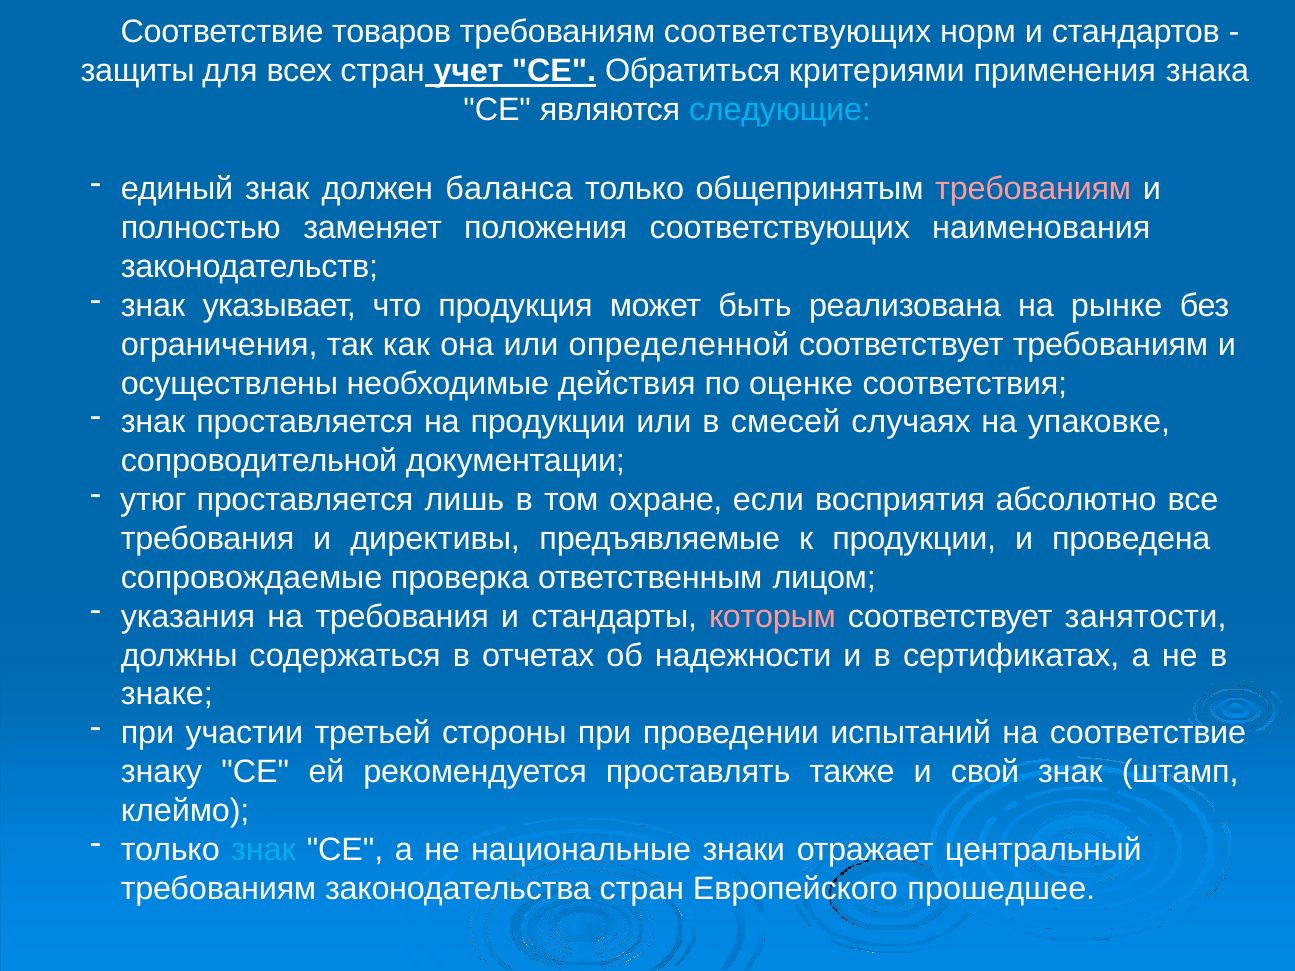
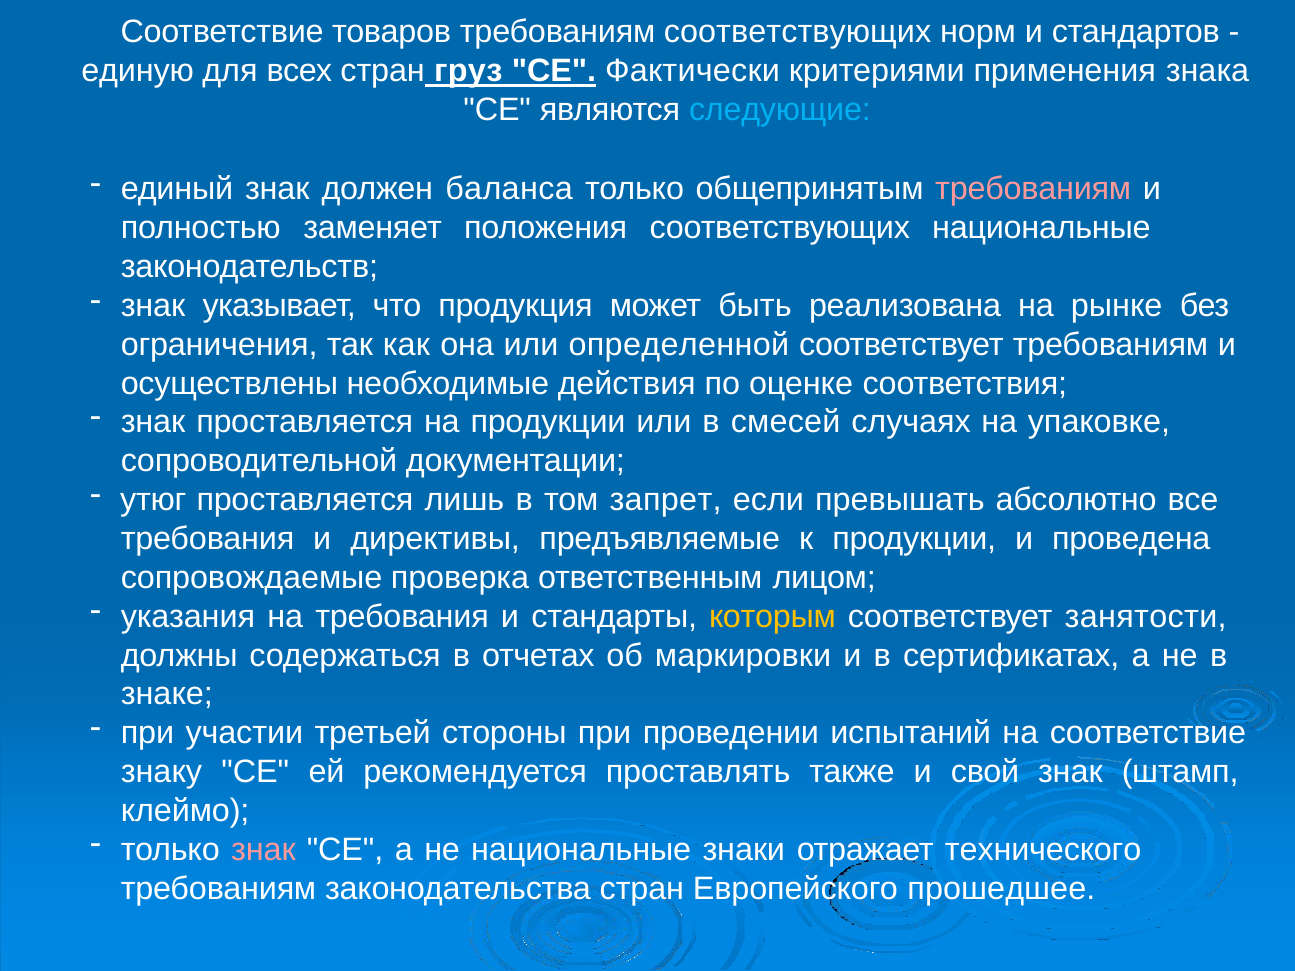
защиты: защиты -> единую (138, 71)
учет: учет -> груз (468, 71)
Обратиться: Обратиться -> Фактически (693, 71)
соответствующих наименования: наименования -> национальные (1041, 228)
охране: охране -> запрет (666, 500)
восприятия: восприятия -> превышать (900, 500)
которым colour: pink -> yellow (772, 617)
надежности: надежности -> маркировки (743, 656)
знак colour: light blue -> pink (263, 850)
центральный: центральный -> технического (1043, 850)
